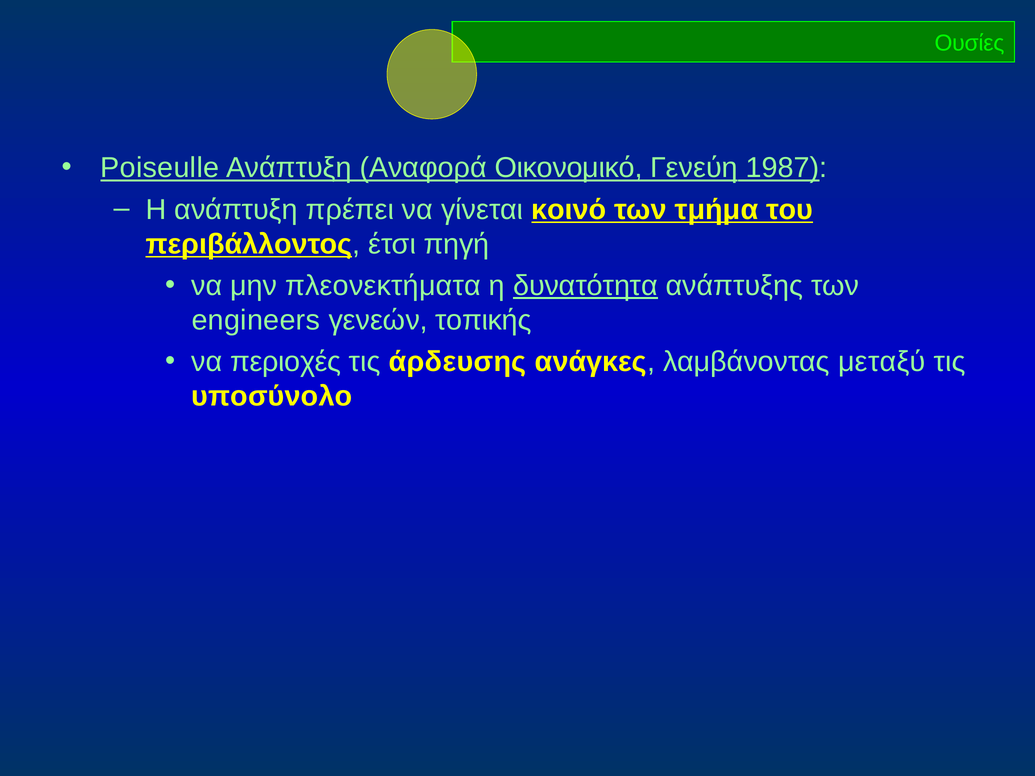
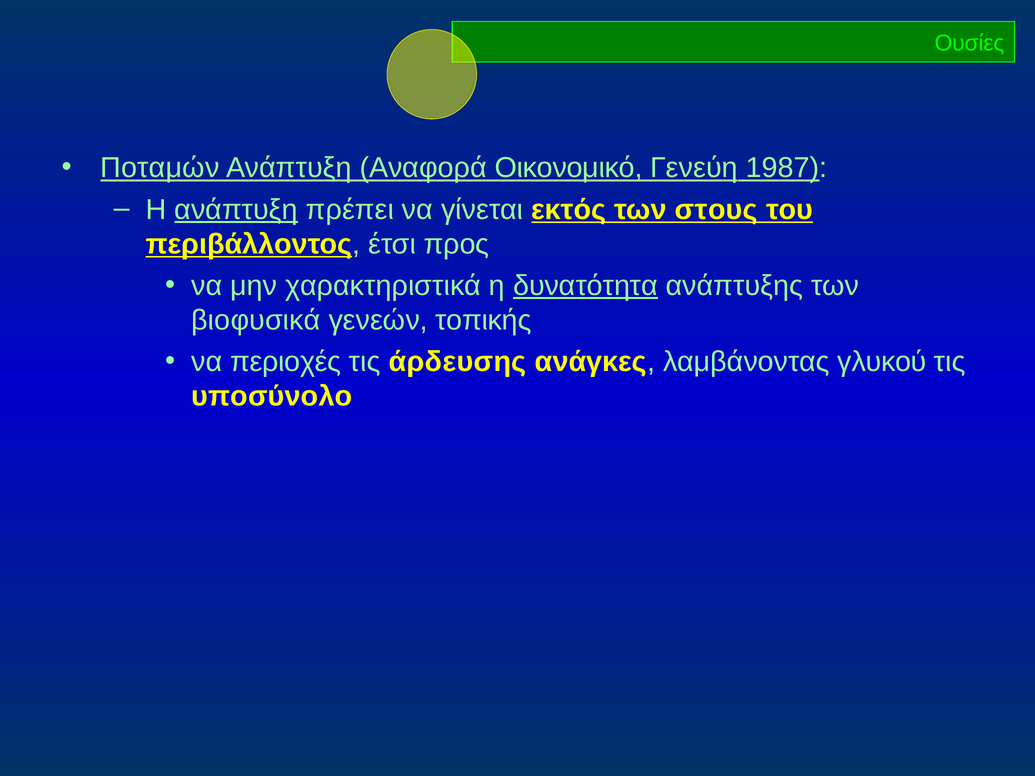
Poiseulle: Poiseulle -> Ποταμών (160, 168)
ανάπτυξη underline: none -> present (236, 210)
κοινό: κοινό -> εκτός (569, 210)
τμήμα: τμήμα -> στους (716, 210)
πηγή: πηγή -> προς (456, 244)
πλεονεκτήματα: πλεονεκτήματα -> χαρακτηριστικά (383, 286)
engineers: engineers -> βιοφυσικά (256, 320)
μεταξύ: μεταξύ -> γλυκού (882, 362)
